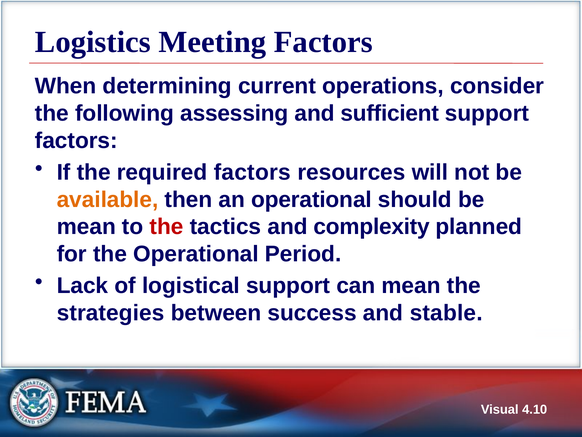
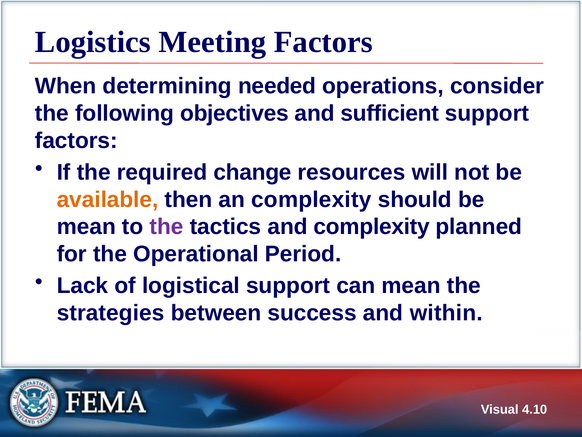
current: current -> needed (277, 86)
assessing: assessing -> objectives (234, 113)
required factors: factors -> change (252, 172)
an operational: operational -> complexity (311, 199)
the colour: red -> purple (167, 226)
stable: stable -> within (446, 313)
